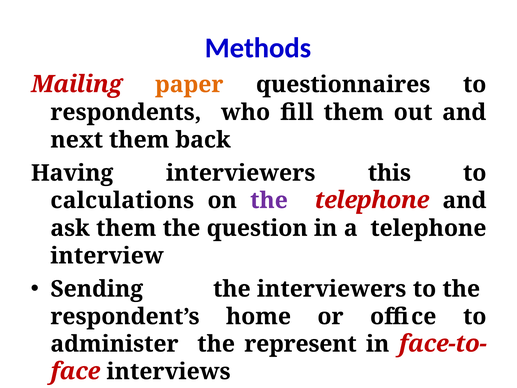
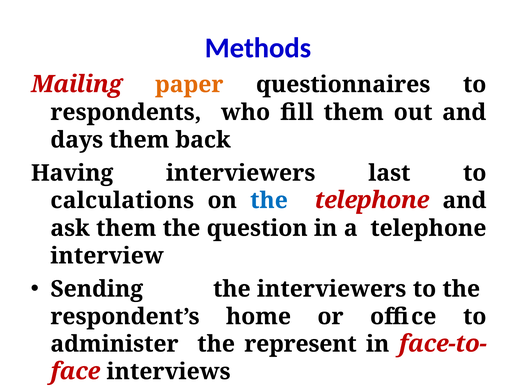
next: next -> days (77, 140)
this: this -> last (389, 173)
the colour: purple -> blue (269, 200)
